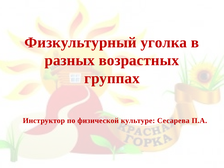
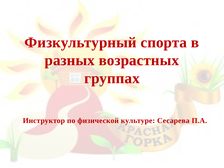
уголка: уголка -> спорта (164, 42)
